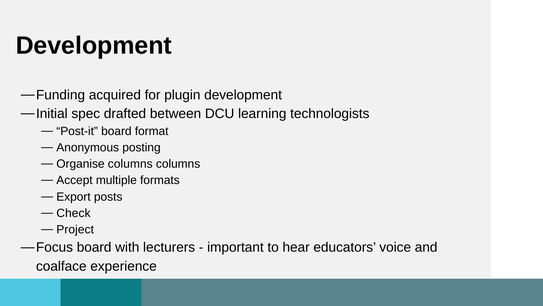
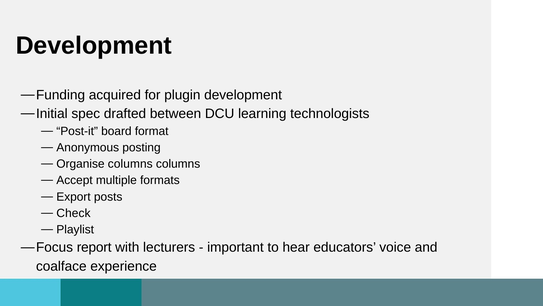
Project: Project -> Playlist (75, 229)
board: board -> report (94, 247)
